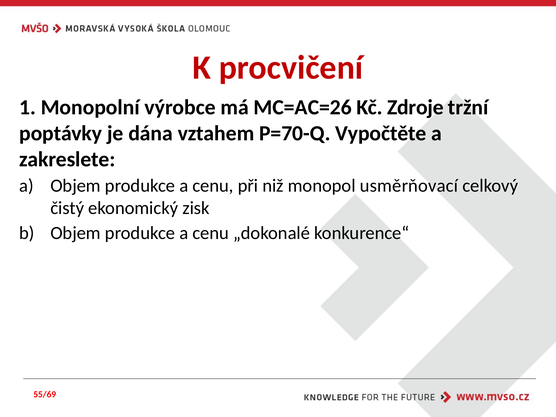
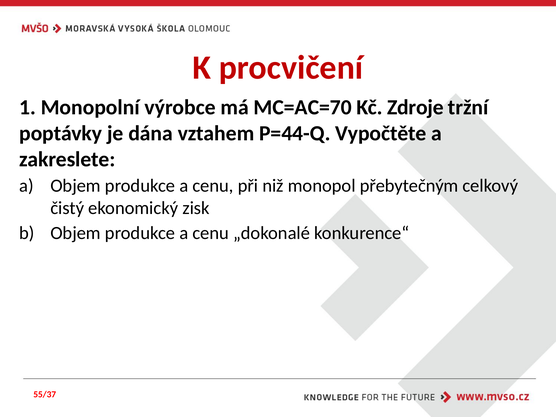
MC=AC=26: MC=AC=26 -> MC=AC=70 (303, 107)
P=70-Q: P=70-Q -> P=44-Q (295, 133)
usměrňovací: usměrňovací -> přebytečným (409, 186)
55/69: 55/69 -> 55/37 (45, 394)
